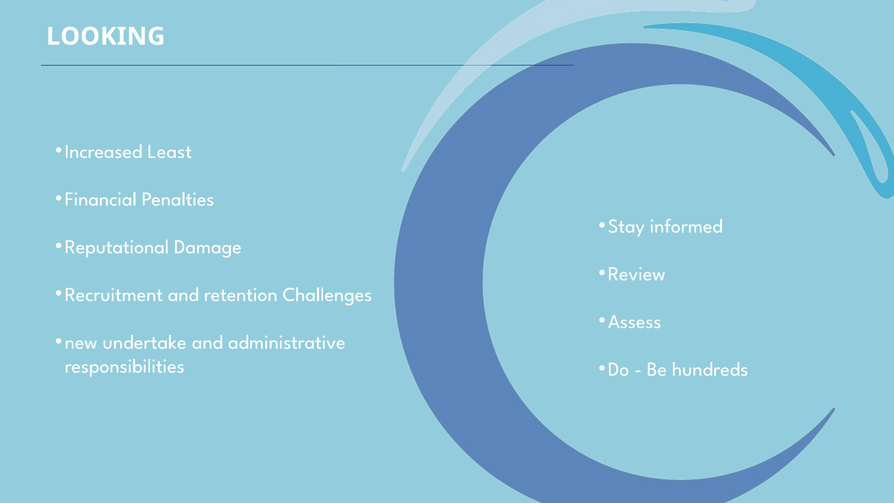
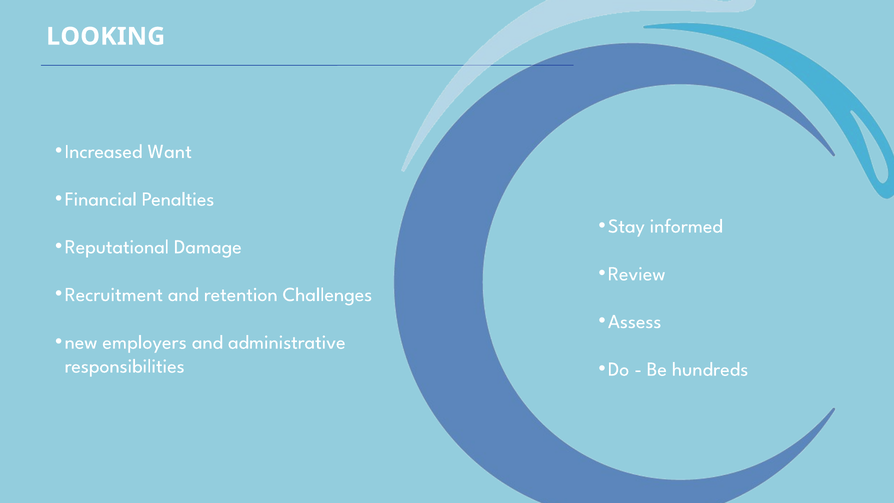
Least: Least -> Want (170, 151)
undertake: undertake -> employers (145, 342)
